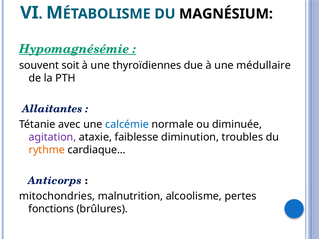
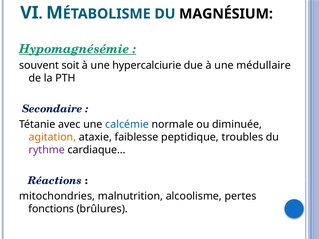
thyroïdiennes: thyroïdiennes -> hypercalciurie (147, 65)
Allaitantes: Allaitantes -> Secondaire (52, 109)
agitation colour: purple -> orange (52, 137)
diminution: diminution -> peptidique (190, 137)
rythme colour: orange -> purple (47, 150)
Anticorps: Anticorps -> Réactions (55, 181)
